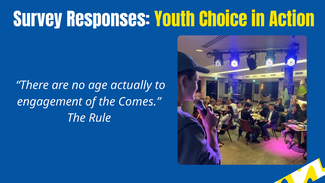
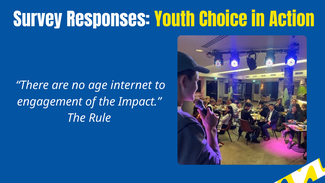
actually: actually -> internet (131, 85)
Comes: Comes -> Impact (140, 102)
